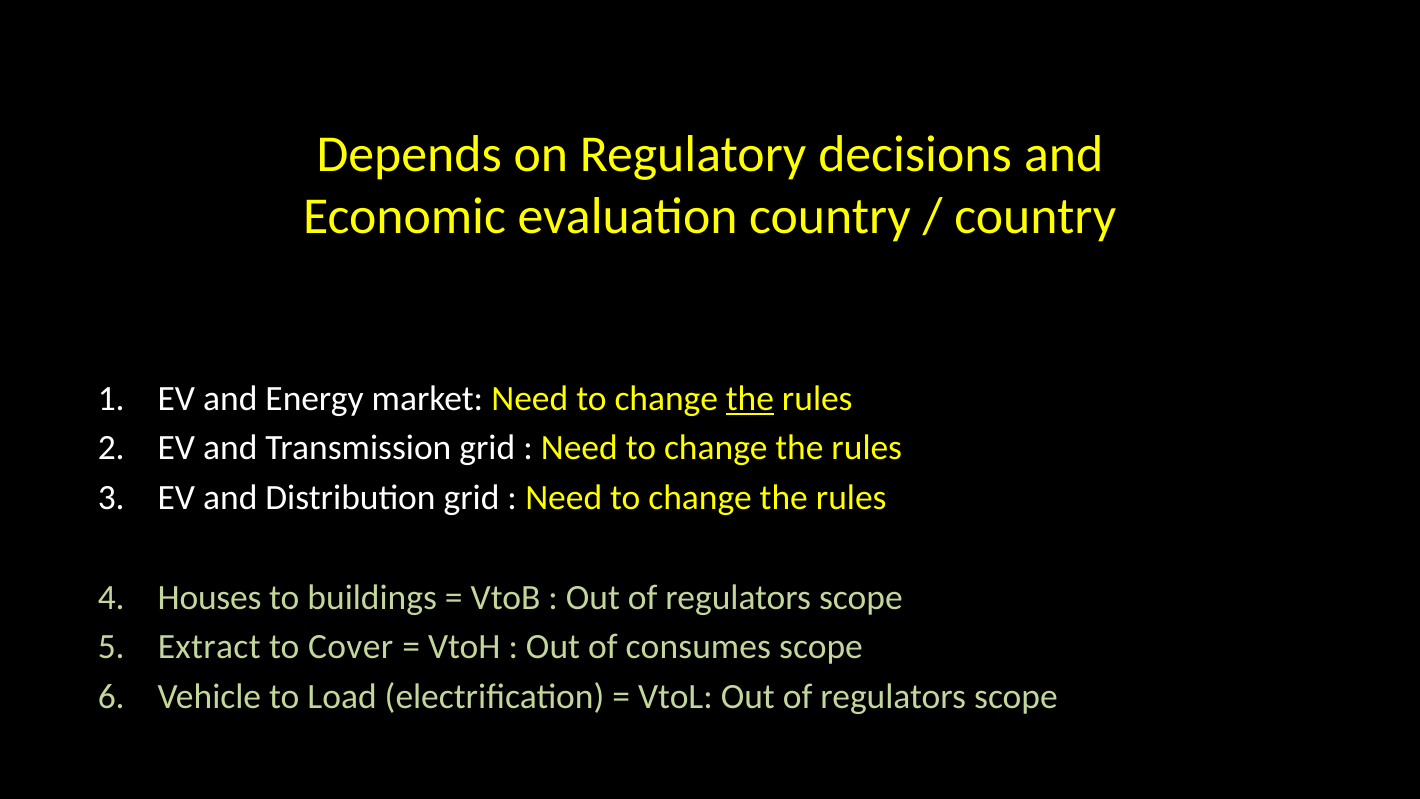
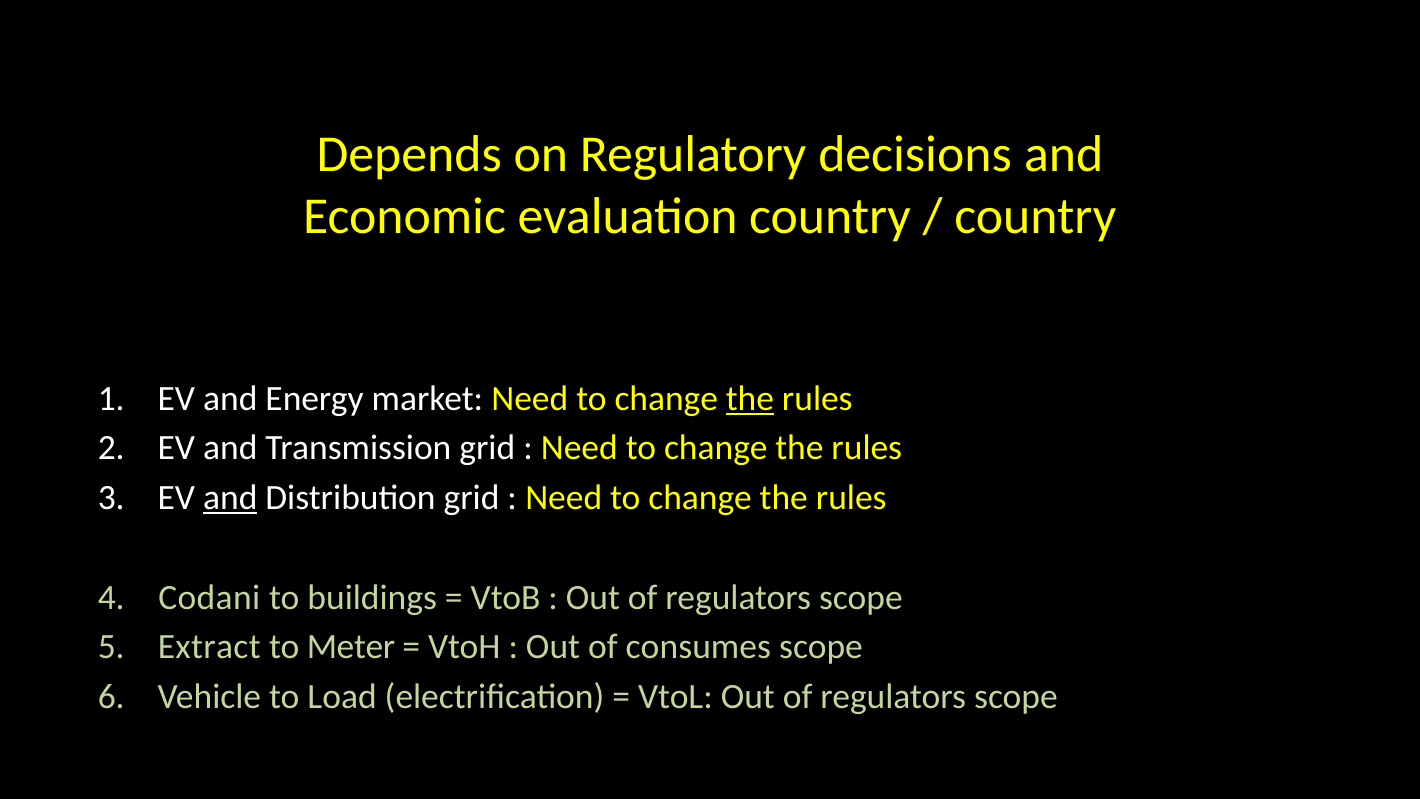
and underline: none -> present (230, 498)
Houses: Houses -> Codani (209, 597)
Cover: Cover -> Meter (351, 647)
